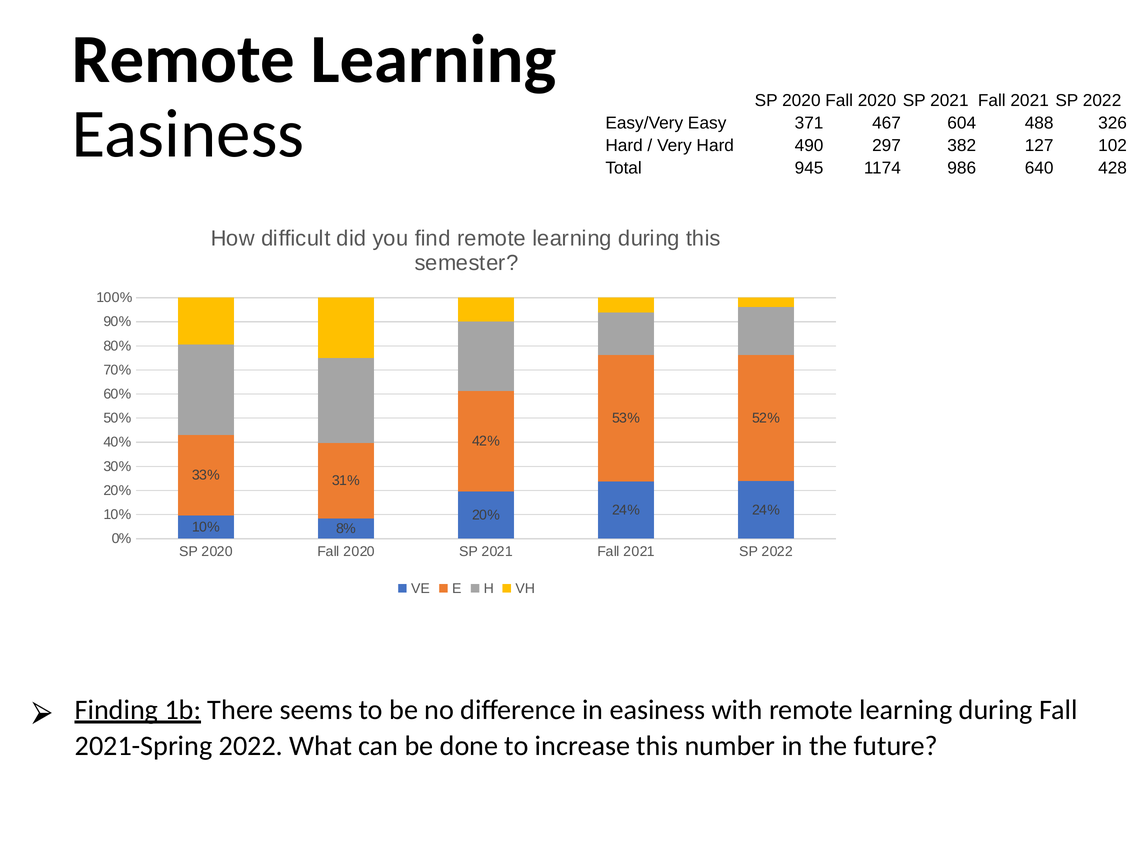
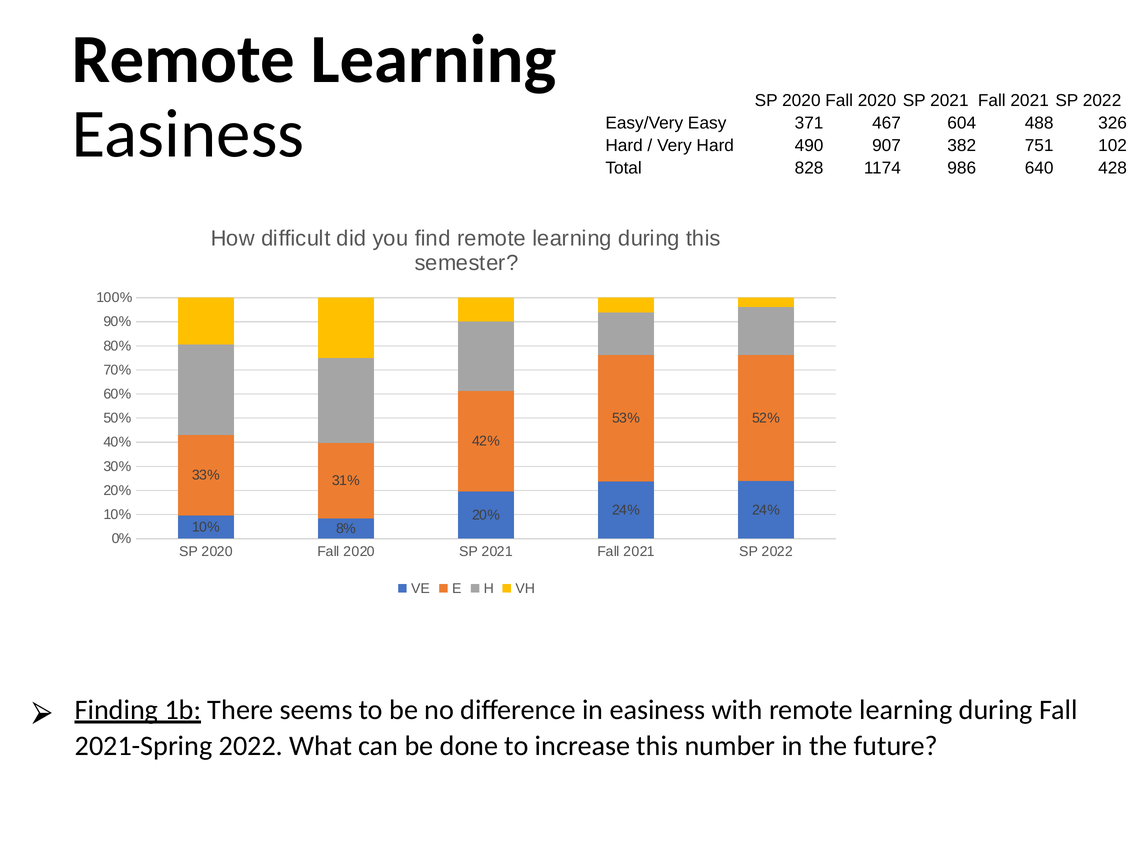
297: 297 -> 907 (887, 146)
127: 127 -> 751 (1039, 146)
945: 945 -> 828 (809, 168)
